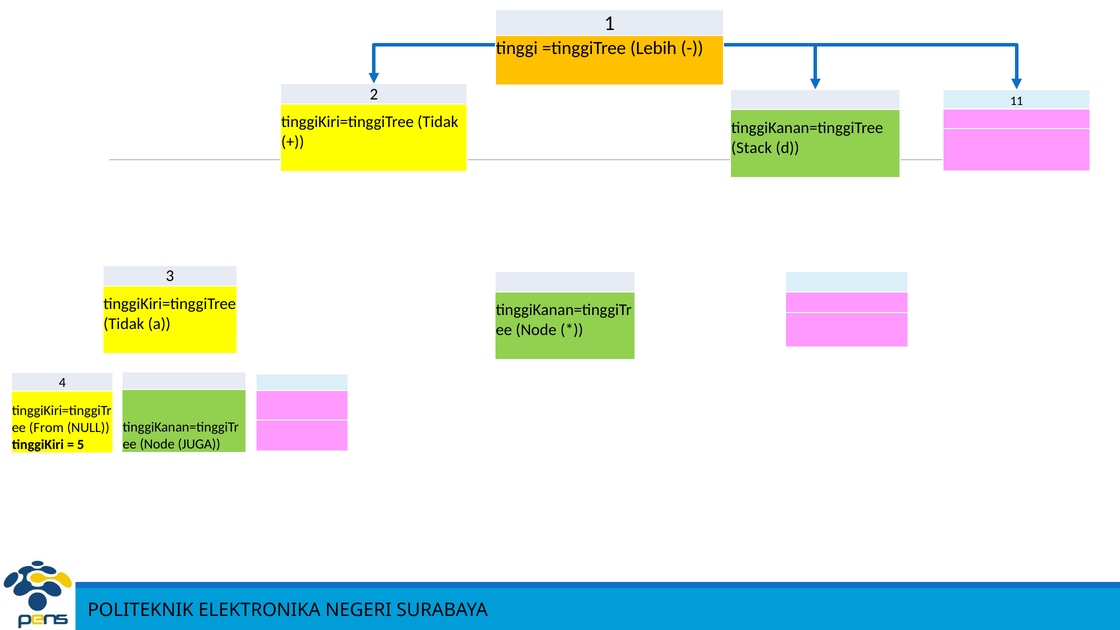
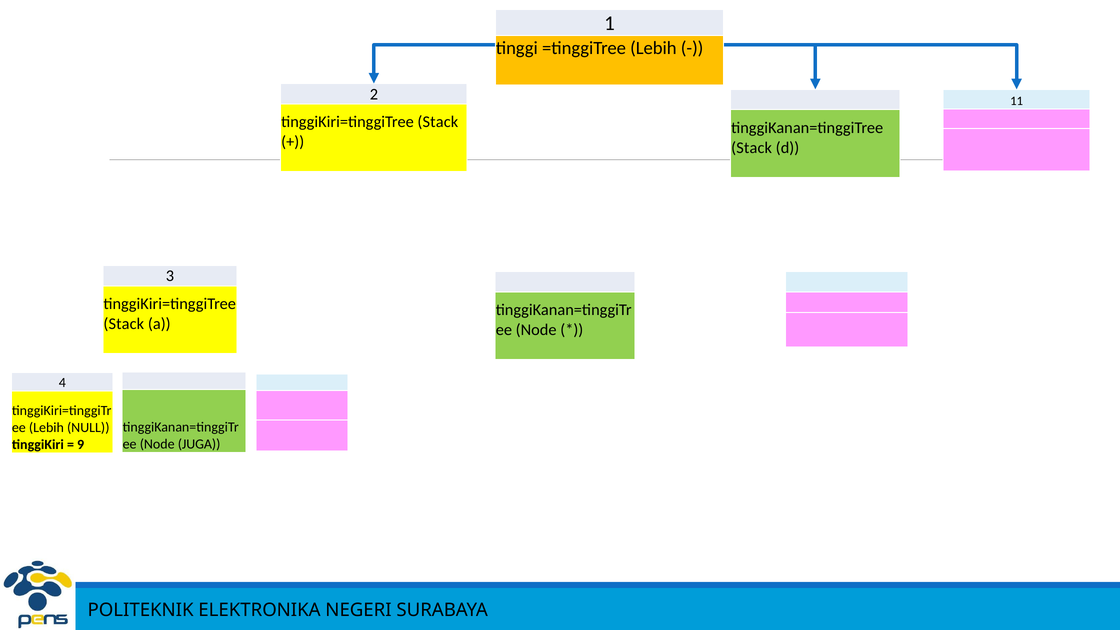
Tidak: Tidak -> Stack (438, 122)
Tidak: Tidak -> Stack (124, 324)
From: From -> Lebih (46, 428)
5: 5 -> 9 (81, 445)
